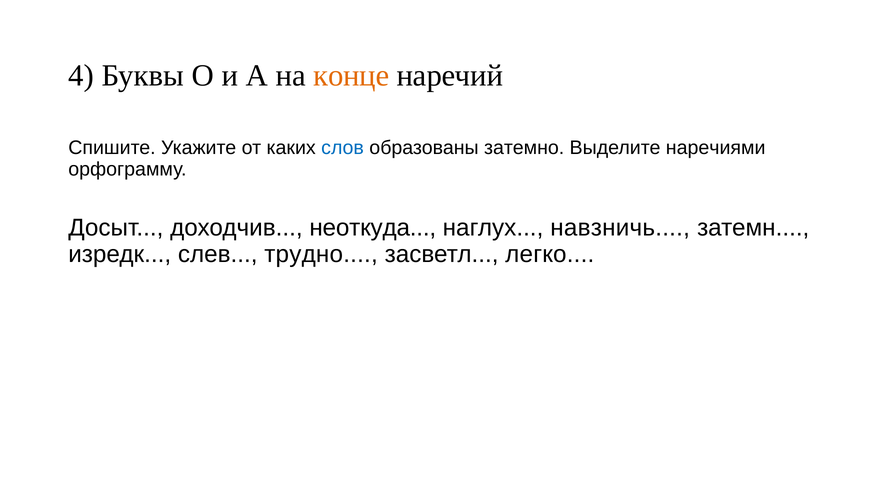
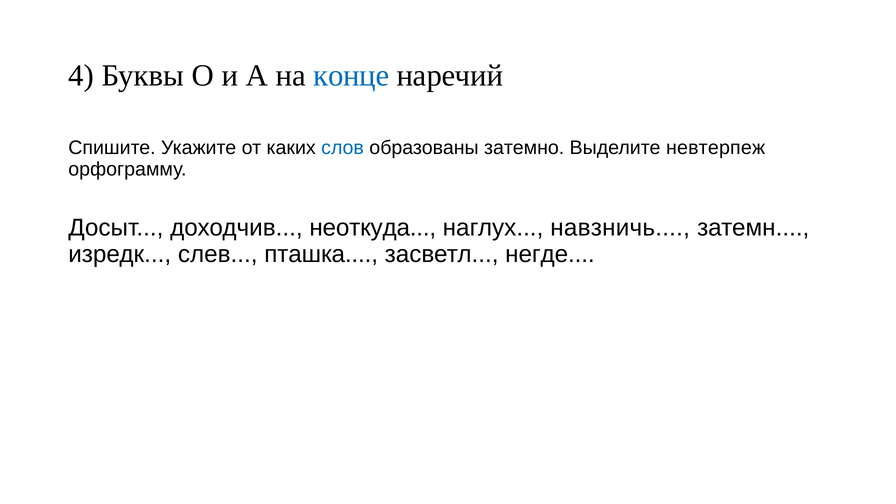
конце colour: orange -> blue (351, 75)
наречиями: наречиями -> невтерпеж (716, 148)
трудно: трудно -> пташка (321, 254)
легко: легко -> негде (550, 254)
